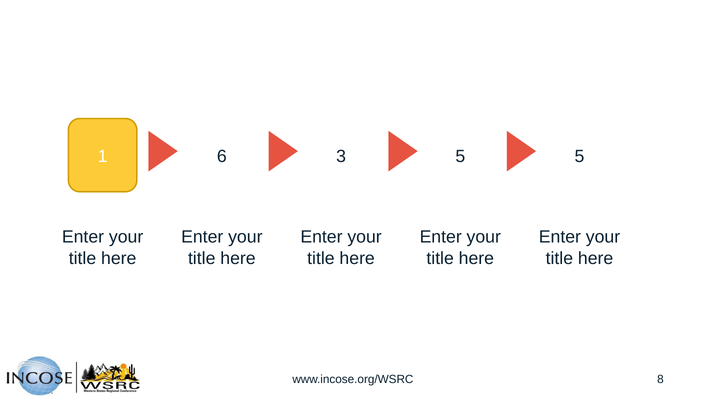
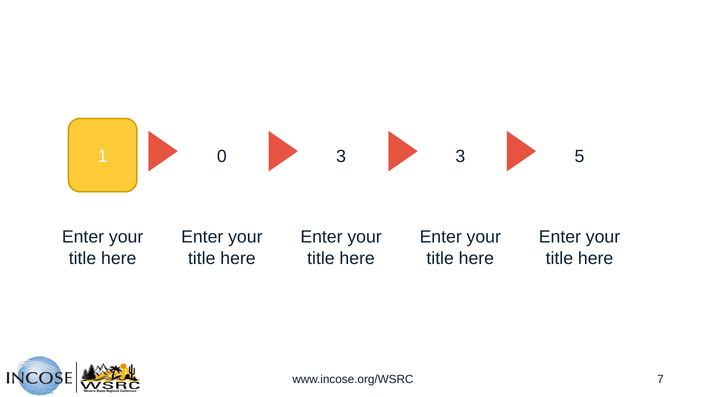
6: 6 -> 0 (222, 156)
3 5: 5 -> 3 (460, 156)
8: 8 -> 7 (660, 379)
